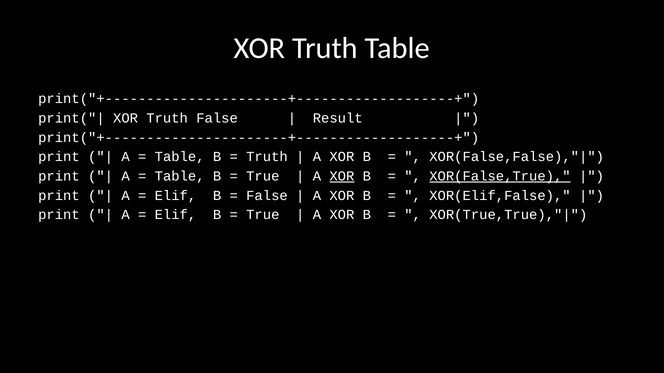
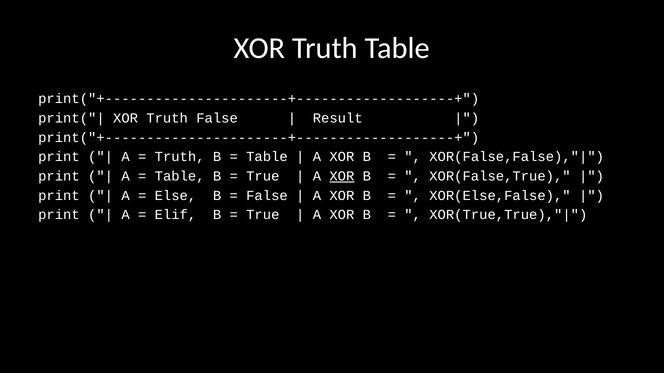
Table: Table -> Truth (180, 157)
Truth: Truth -> Table (267, 157)
XOR(False,True underline: present -> none (500, 176)
Elif: Elif -> Else (175, 196)
XOR(Elif,False: XOR(Elif,False -> XOR(Else,False (500, 196)
